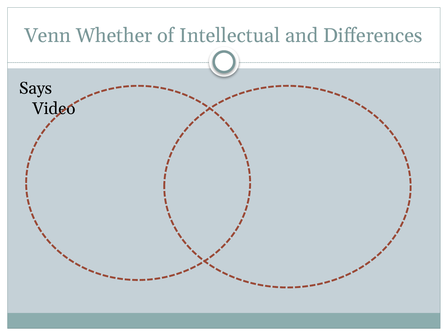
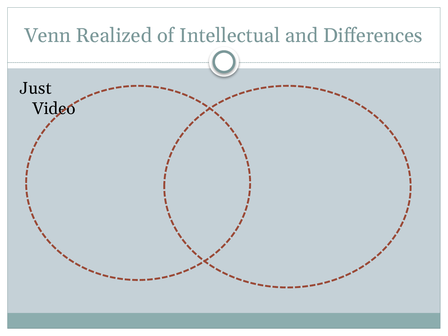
Whether: Whether -> Realized (114, 36)
Says: Says -> Just (36, 88)
